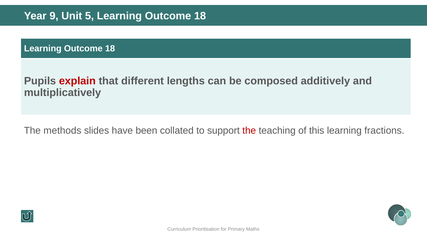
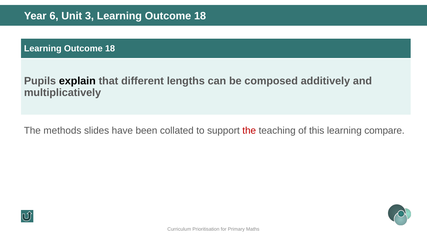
9: 9 -> 6 (54, 16)
5: 5 -> 3 (89, 16)
explain colour: red -> black (77, 81)
fractions: fractions -> compare (384, 131)
